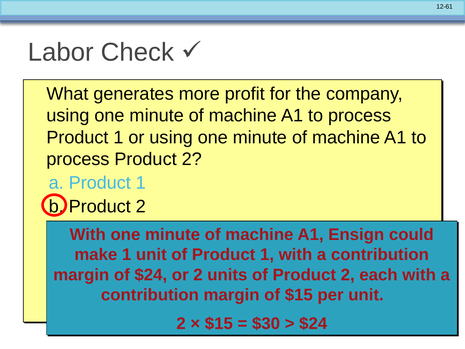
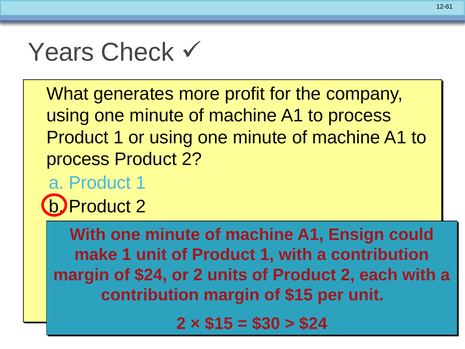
Labor: Labor -> Years (61, 52)
